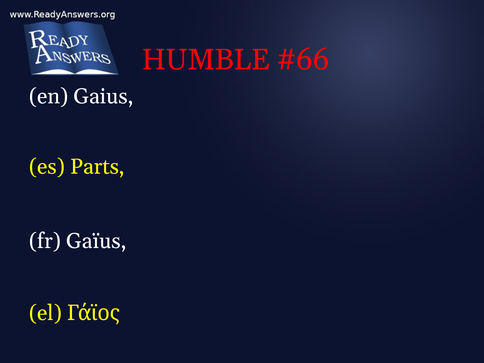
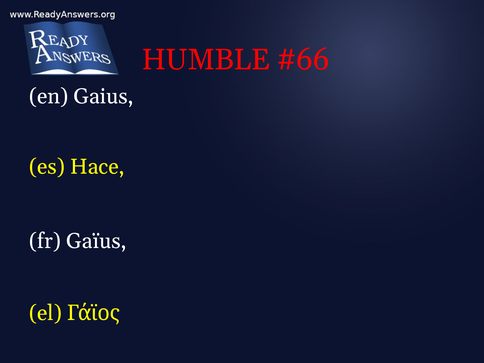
Parts: Parts -> Hace (97, 167)
